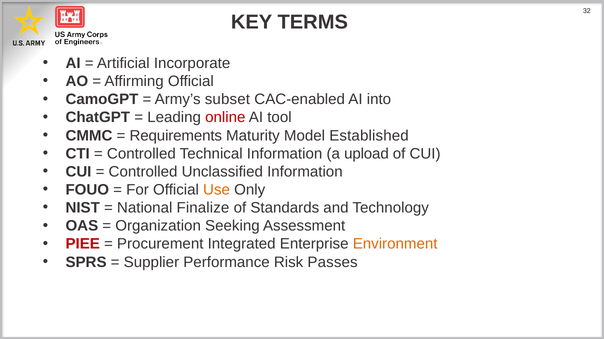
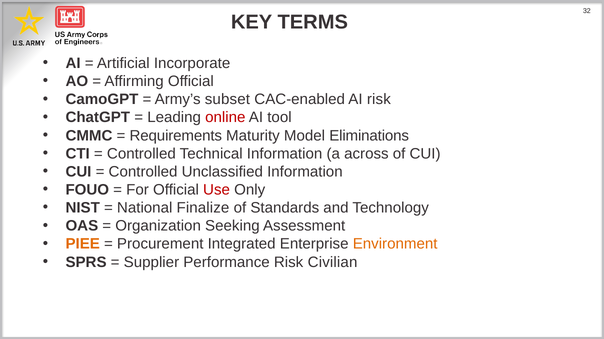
AI into: into -> risk (379, 100)
Established: Established -> Eliminations (369, 136)
upload: upload -> across (366, 154)
Use colour: orange -> red (217, 190)
PIEE colour: red -> orange (83, 245)
Passes: Passes -> Civilian (333, 263)
